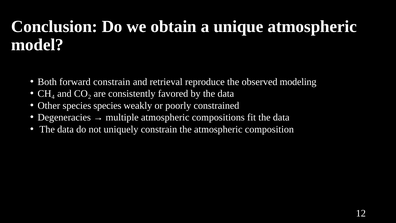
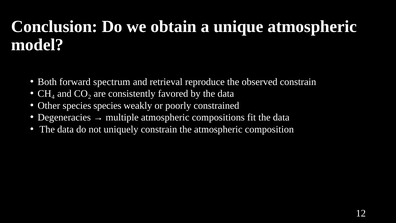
forward constrain: constrain -> spectrum (112, 82)
observed modeling: modeling -> constrain (298, 82)
